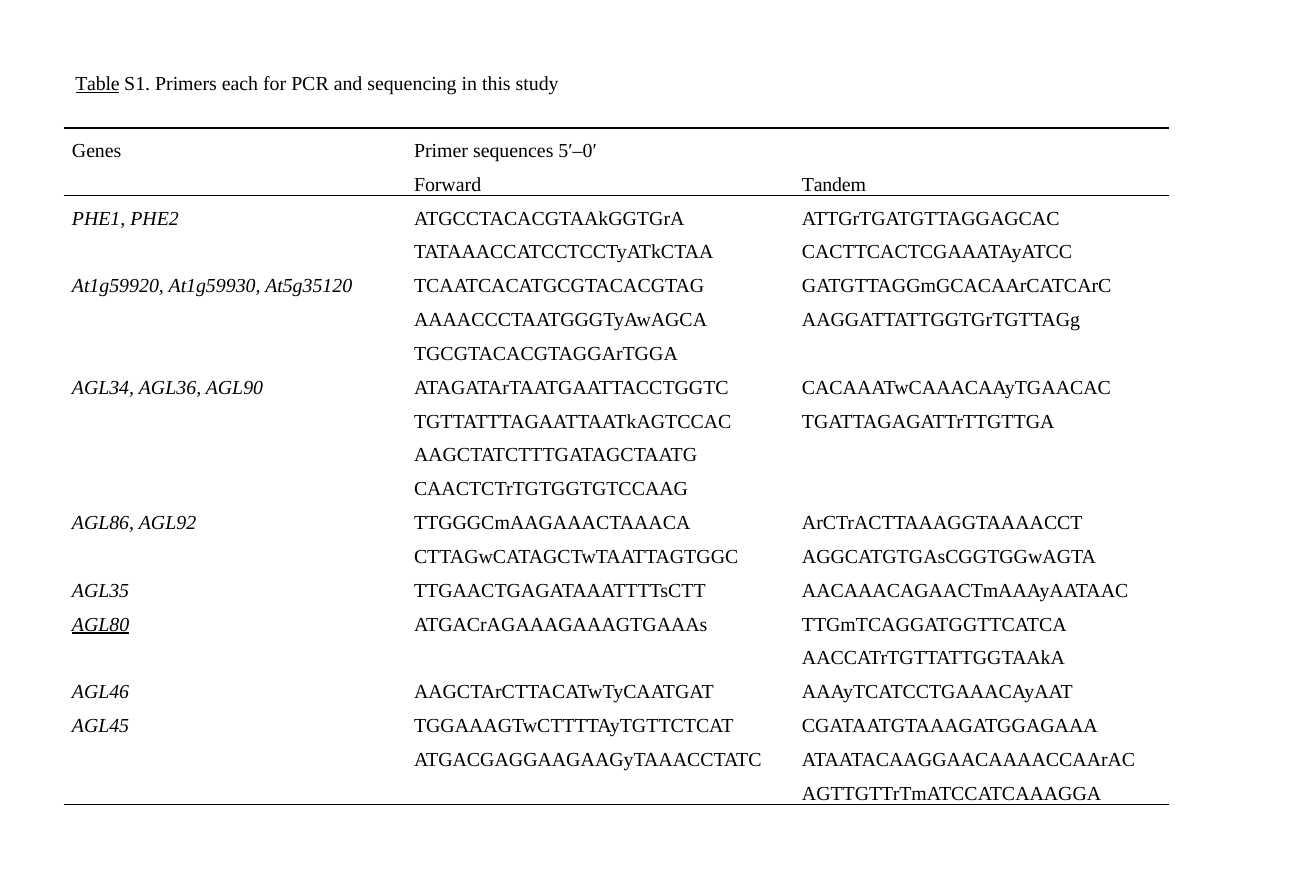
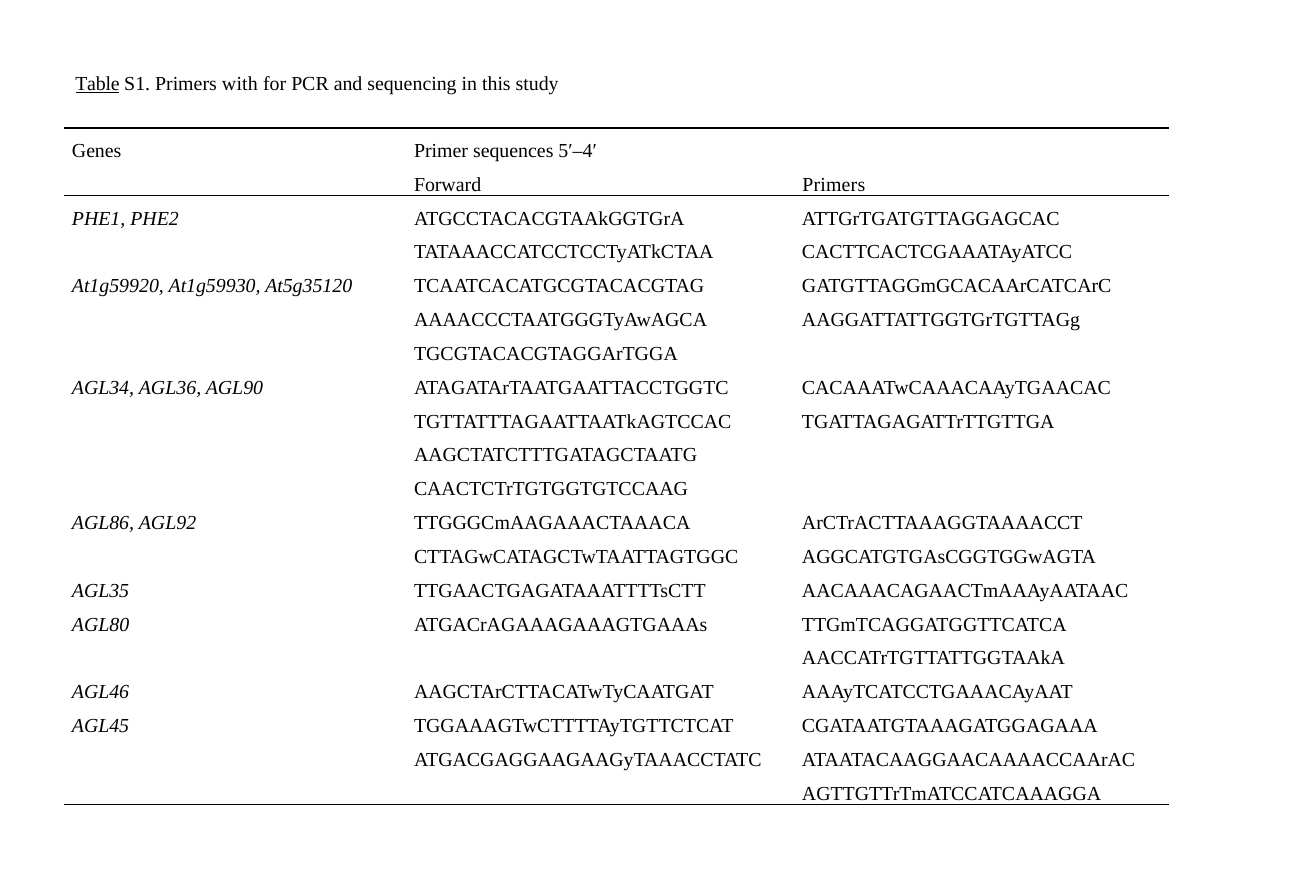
each: each -> with (240, 84)
5′–0′: 5′–0′ -> 5′–4′ (578, 151)
Forward Tandem: Tandem -> Primers (834, 185)
AGL80 underline: present -> none (101, 625)
